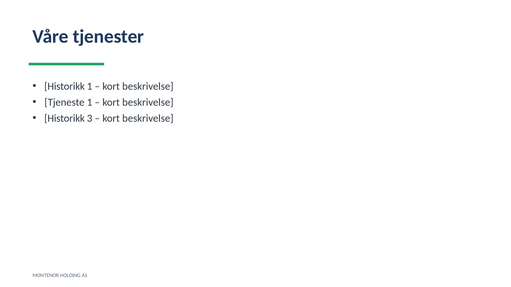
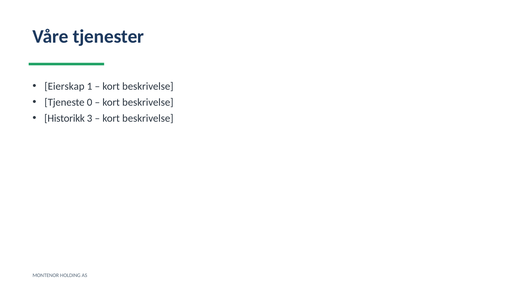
Historikk: Historikk -> Eierskap (64, 87)
Tjeneste 1: 1 -> 0 (90, 103)
